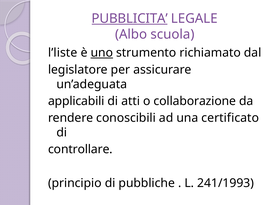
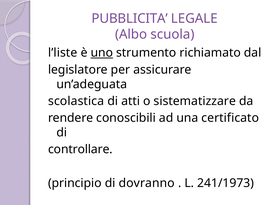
PUBBLICITA underline: present -> none (130, 18)
applicabili: applicabili -> scolastica (76, 101)
collaborazione: collaborazione -> sistematizzare (195, 101)
pubbliche: pubbliche -> dovranno (147, 183)
241/1993: 241/1993 -> 241/1973 (226, 183)
